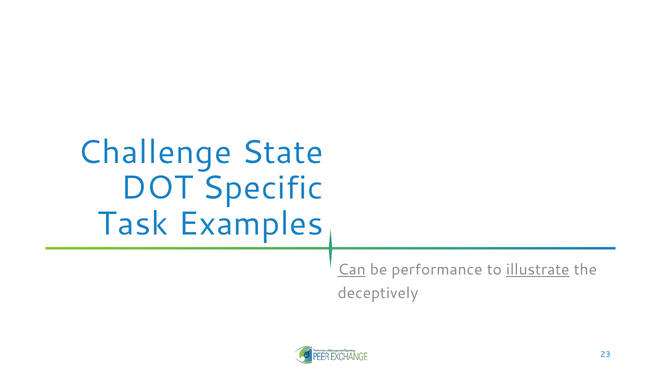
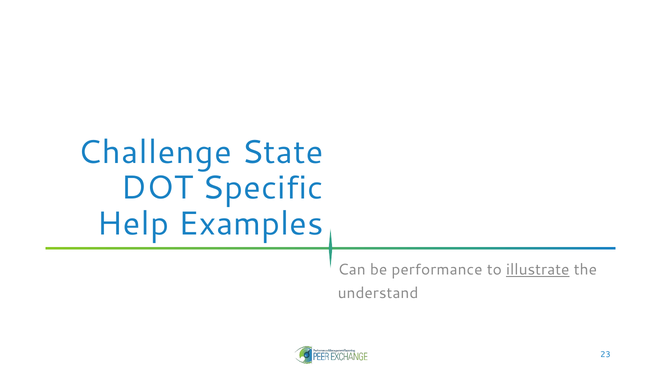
Task: Task -> Help (133, 224)
Can underline: present -> none (352, 270)
deceptively: deceptively -> understand (378, 293)
